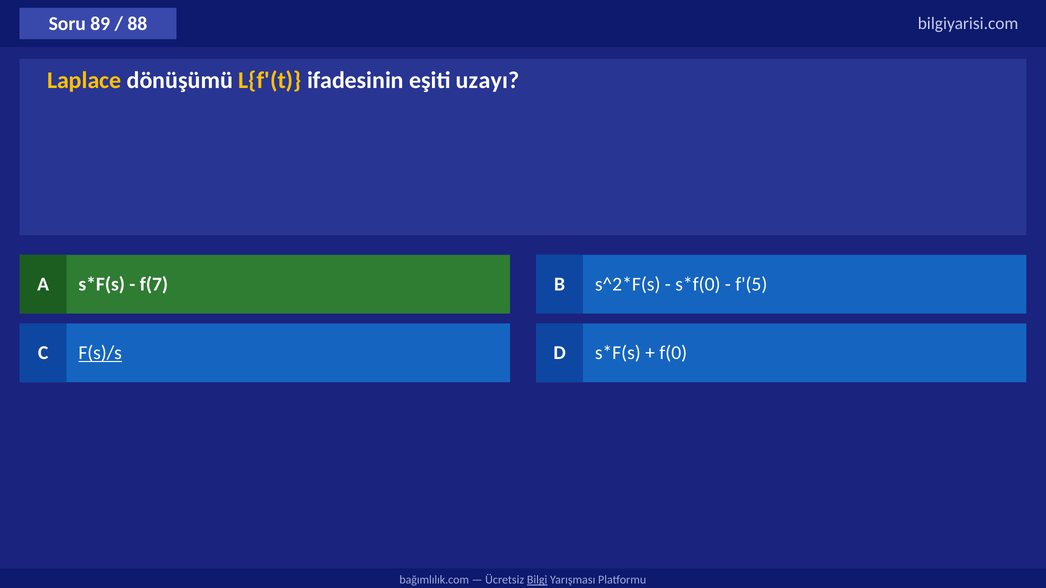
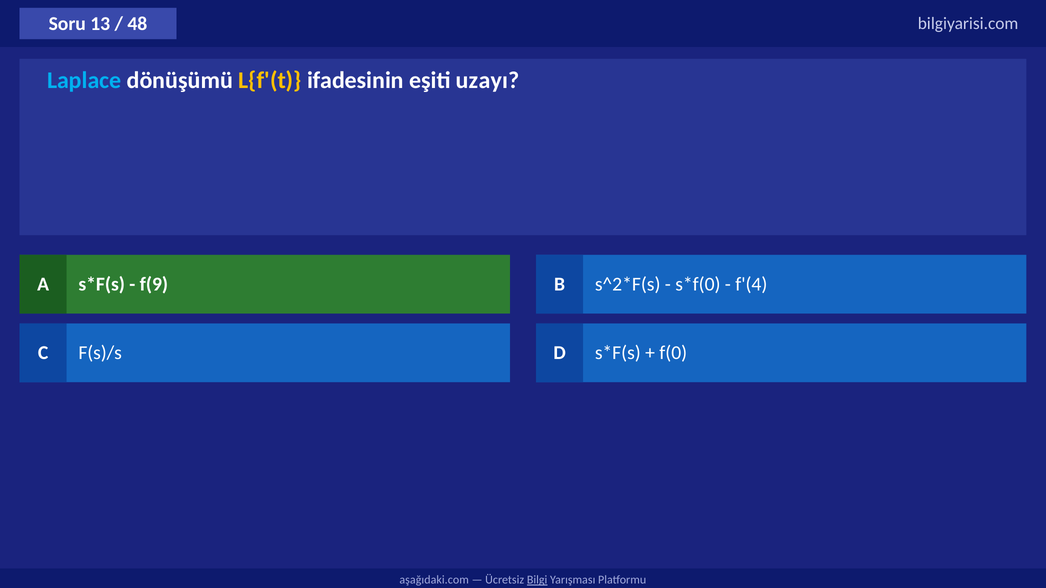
89: 89 -> 13 (100, 24)
88: 88 -> 48 (137, 24)
Laplace colour: yellow -> light blue (84, 81)
f(7: f(7 -> f(9 (154, 285)
f'(5: f'(5 -> f'(4 (751, 285)
F(s)/s underline: present -> none (100, 353)
bağımlılık.com: bağımlılık.com -> aşağıdaki.com (434, 580)
